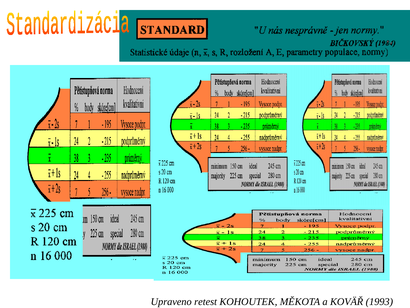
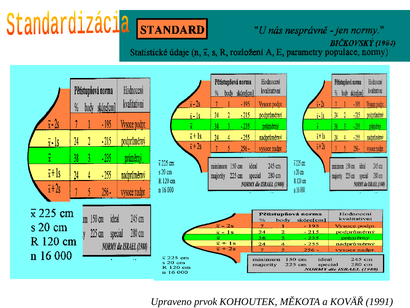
retest: retest -> prvok (206, 301)
1993: 1993 -> 1991 (379, 301)
